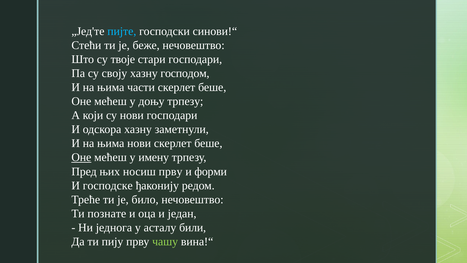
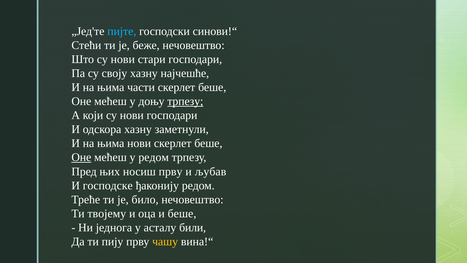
Што су твоје: твоје -> нови (123, 59)
господом: господом -> најчешће (185, 73)
трпезу underline: none -> present (185, 101)
у имену: имену -> редом (154, 157)
форми: форми -> љубав (211, 171)
познате: познате -> твојему (107, 213)
и један: један -> беше (182, 213)
чашу colour: light green -> yellow (165, 241)
